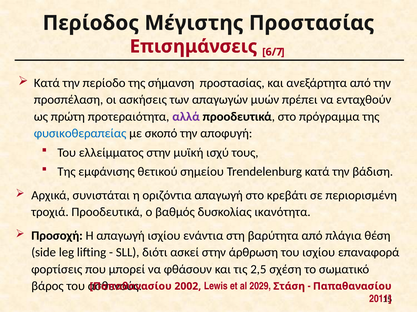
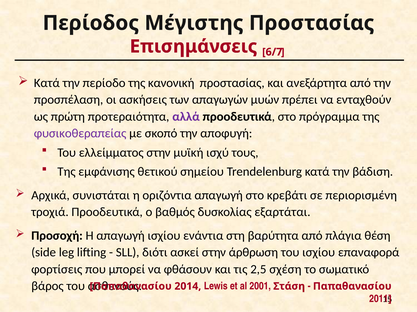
σήμανση: σήμανση -> κανονική (171, 83)
φυσικοθεραπείας colour: blue -> purple (80, 134)
ικανότητα: ικανότητα -> εξαρτάται (282, 212)
2002: 2002 -> 2014 (188, 287)
2029: 2029 -> 2001 (260, 287)
